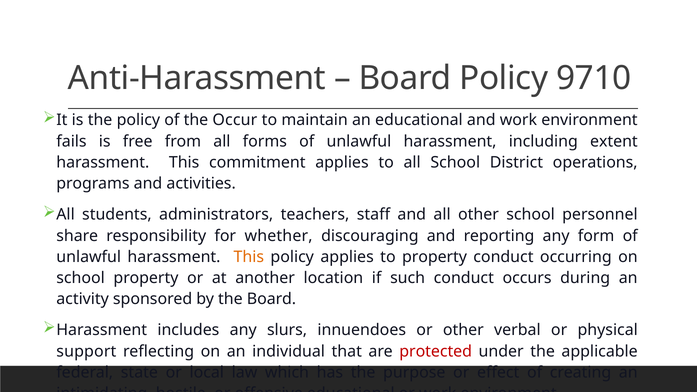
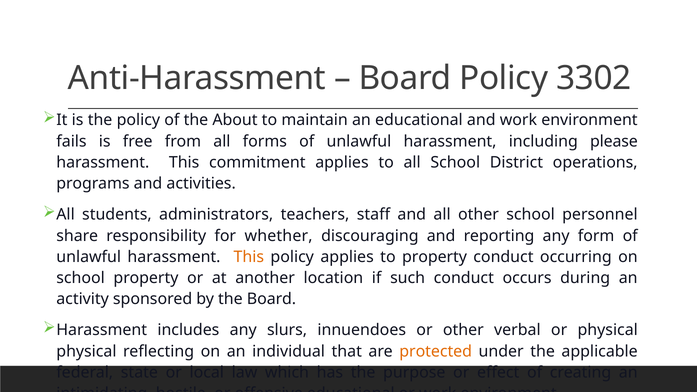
9710: 9710 -> 3302 (594, 78)
Occur: Occur -> About (235, 120)
extent: extent -> please (614, 141)
support: support -> physical (86, 351)
protected colour: red -> orange (436, 351)
